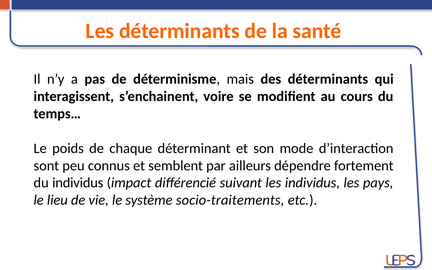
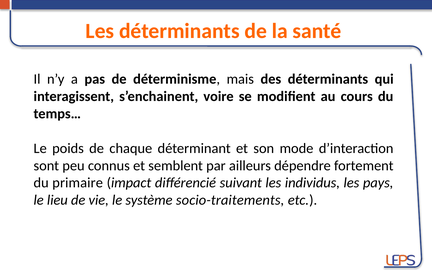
du individus: individus -> primaire (78, 183)
